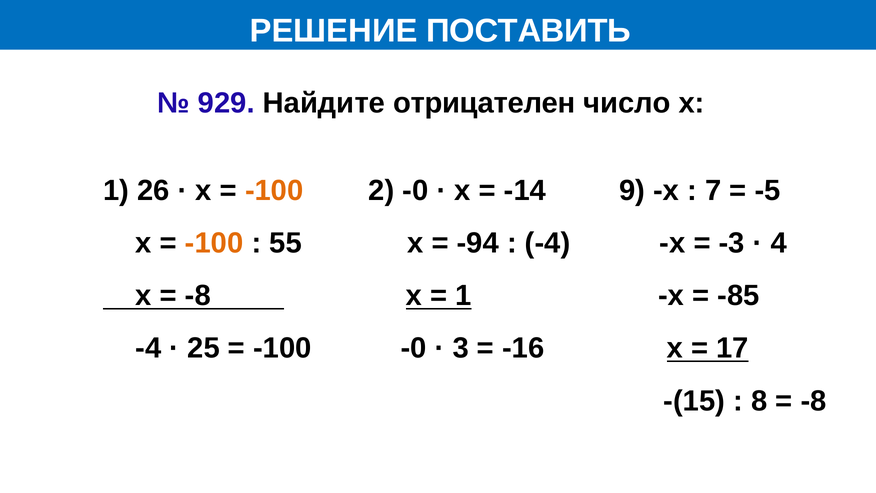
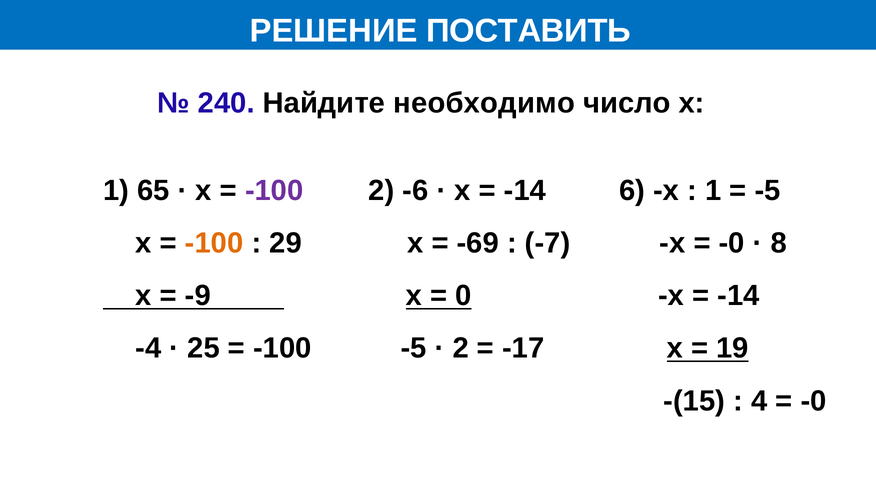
929: 929 -> 240 (226, 103)
отрицателен: отрицателен -> необходимо (484, 103)
26: 26 -> 65 (153, 190)
-100 colour: orange -> purple (274, 190)
2 -0: -0 -> -6 (415, 190)
9: 9 -> 6 (632, 190)
7: 7 -> 1 (713, 190)
55: 55 -> 29 (286, 243)
-94: -94 -> -69 (478, 243)
-4: -4 -> -7 (548, 243)
-3: -3 -> -0 (732, 243)
4: 4 -> 8 (779, 243)
-8: -8 -> -9 (198, 296)
1: 1 -> 0 (463, 296)
-85: -85 -> -14 (738, 296)
-100 -0: -0 -> -5 (414, 348)
3: 3 -> 2 (461, 348)
-16: -16 -> -17 (523, 348)
17: 17 -> 19 (732, 348)
8: 8 -> 4 (759, 401)
-8: -8 -> -0 (814, 401)
